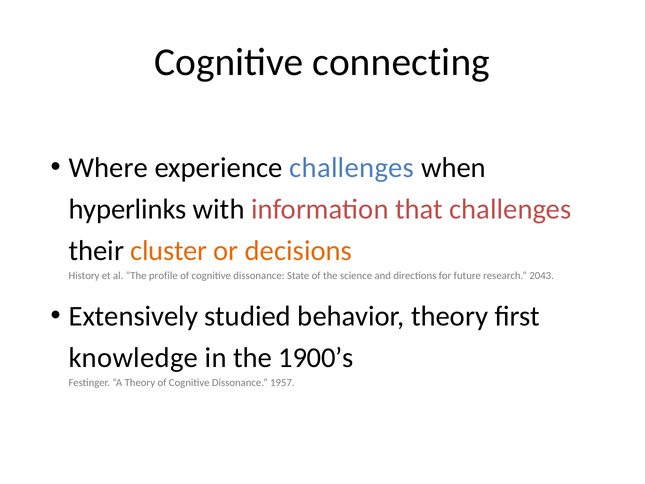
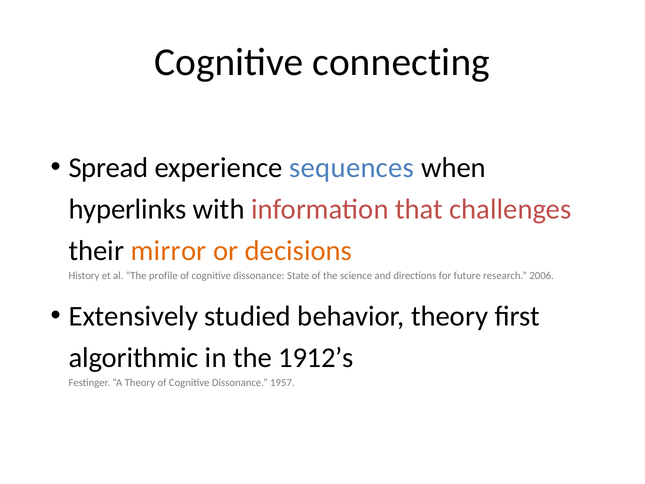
Where: Where -> Spread (108, 168)
experience challenges: challenges -> sequences (352, 168)
cluster: cluster -> mirror (169, 250)
2043: 2043 -> 2006 (542, 275)
knowledge: knowledge -> algorithmic (134, 358)
1900’s: 1900’s -> 1912’s (316, 358)
